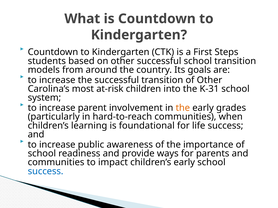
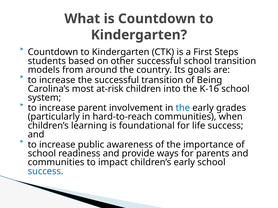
of Other: Other -> Being (209, 80)
K-31: K-31 -> K-16 (209, 89)
the colour: orange -> blue (183, 108)
